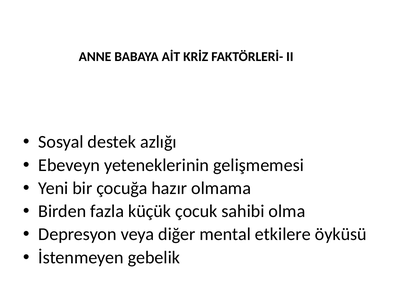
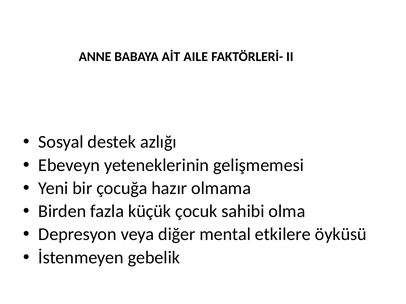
KRİZ: KRİZ -> AILE (196, 57)
